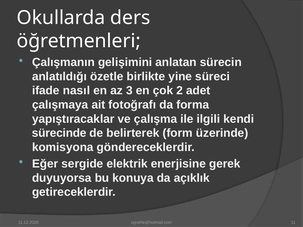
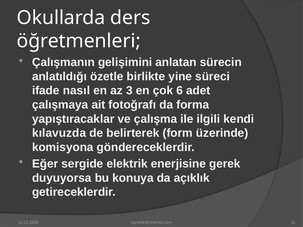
2: 2 -> 6 (180, 91)
sürecinde: sürecinde -> kılavuzda (59, 133)
